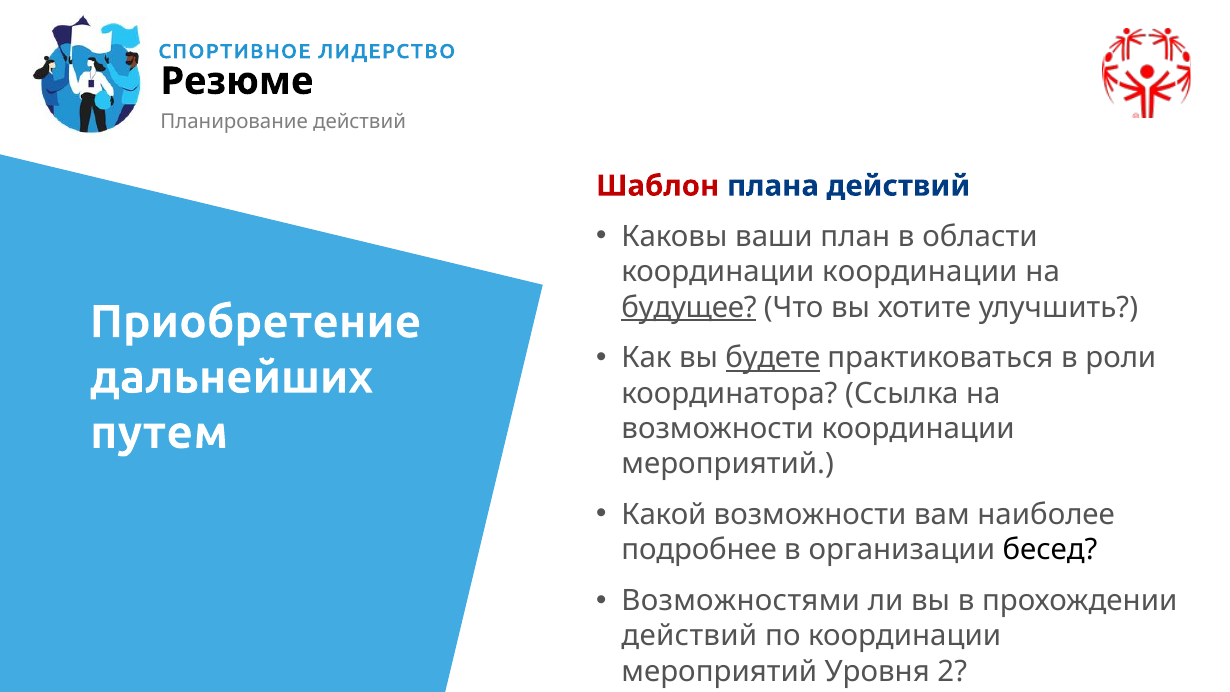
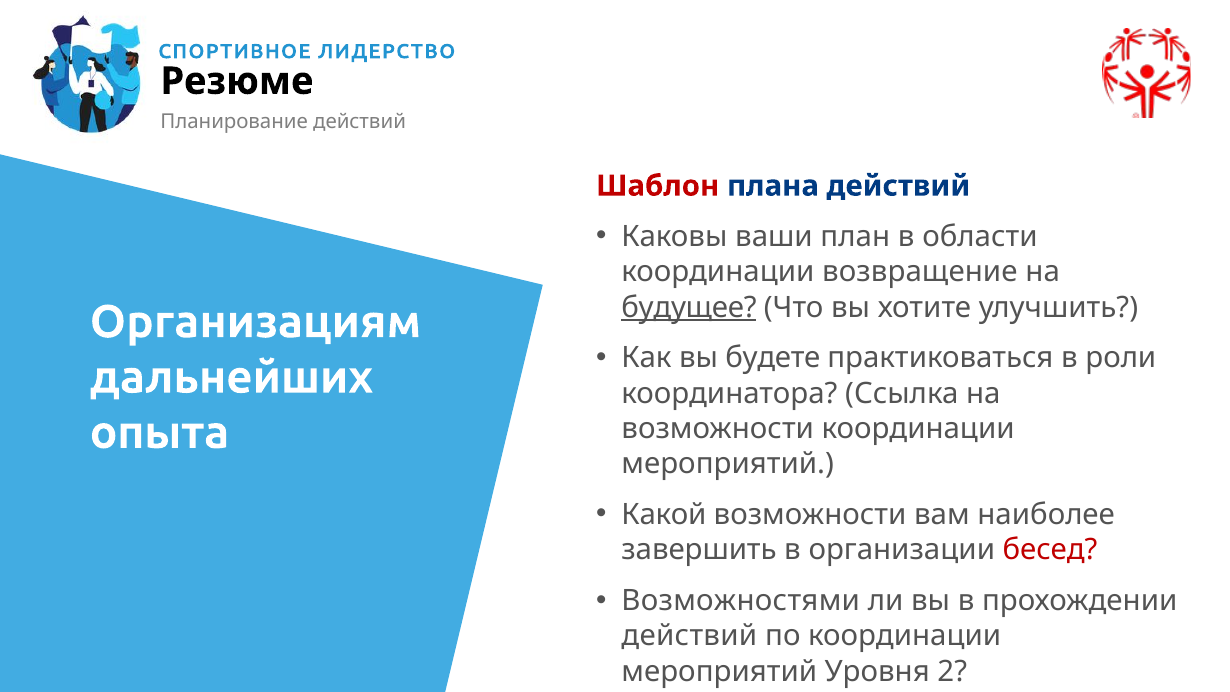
координации координации: координации -> возвращение (920, 272)
Приобретение: Приобретение -> Организациям (256, 322)
будете underline: present -> none (773, 358)
путем: путем -> опыта (159, 433)
подробнее: подробнее -> завершить (699, 550)
бесед colour: black -> red (1050, 550)
